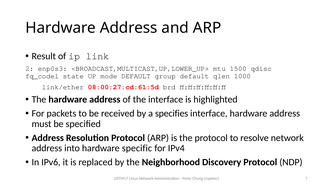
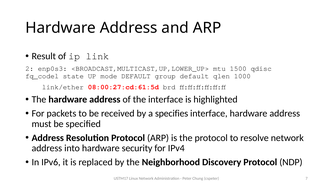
specific: specific -> security (137, 149)
